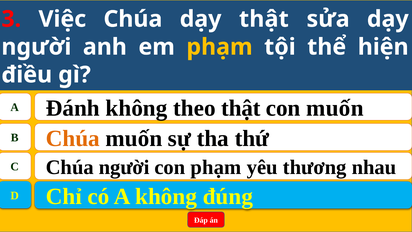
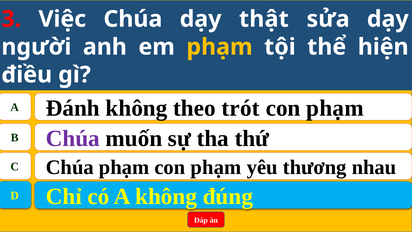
theo thật: thật -> trót (241, 108)
muốn: muốn -> phạm (335, 108)
Chúa colour: orange -> purple (73, 138)
Chúa người: người -> phạm (124, 167)
